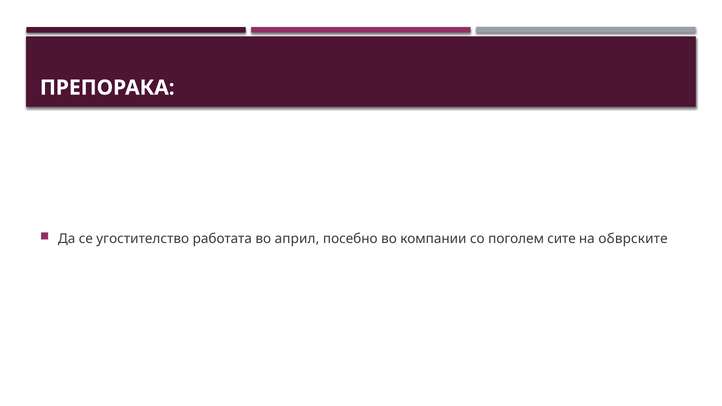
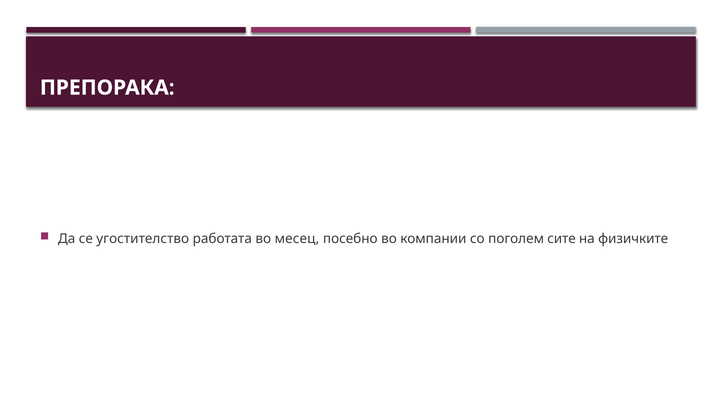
април: април -> месец (297, 239)
обврските: обврските -> физичките (633, 239)
